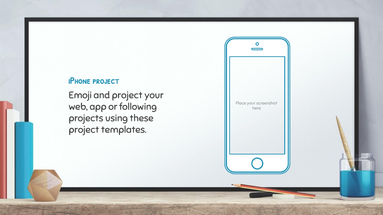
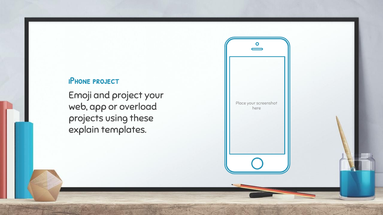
following: following -> overload (138, 107)
project: project -> explain (84, 130)
